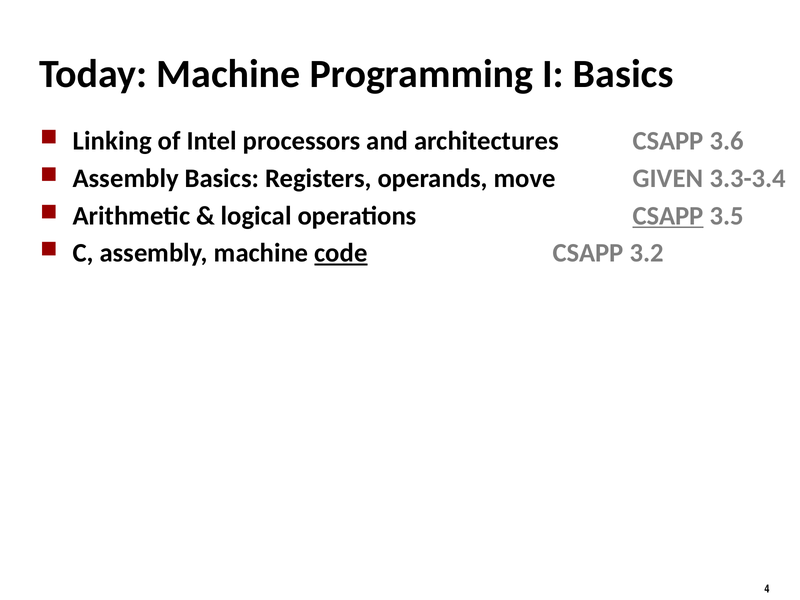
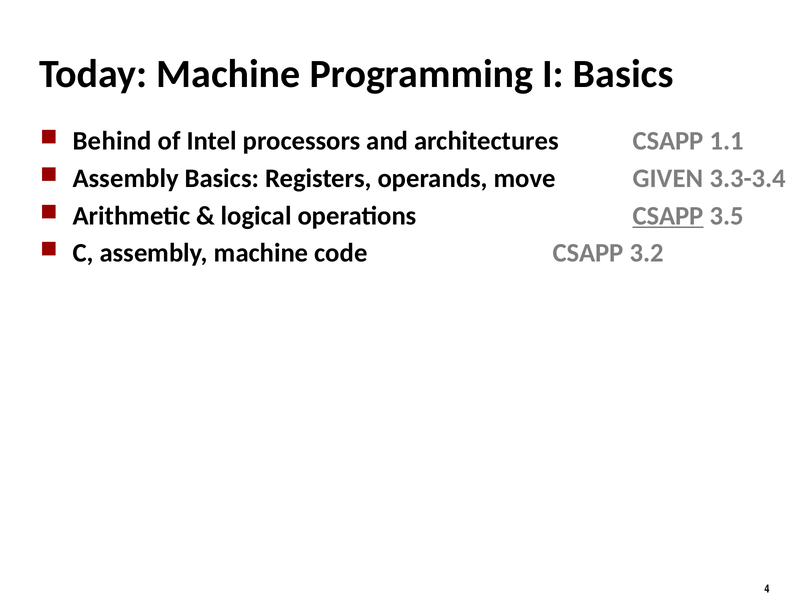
Linking: Linking -> Behind (112, 141)
3.6: 3.6 -> 1.1 (727, 141)
code underline: present -> none (341, 253)
